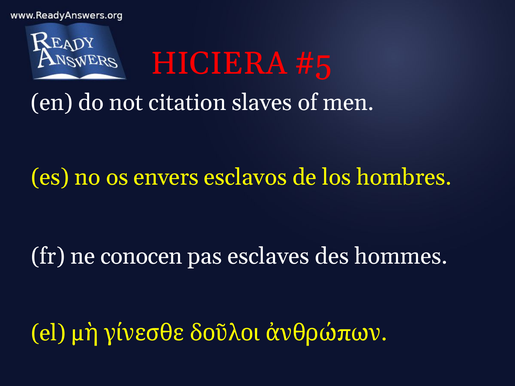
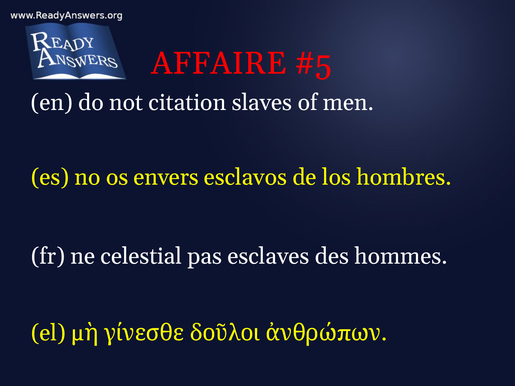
HICIERA: HICIERA -> AFFAIRE (219, 64)
conocen: conocen -> celestial (141, 257)
